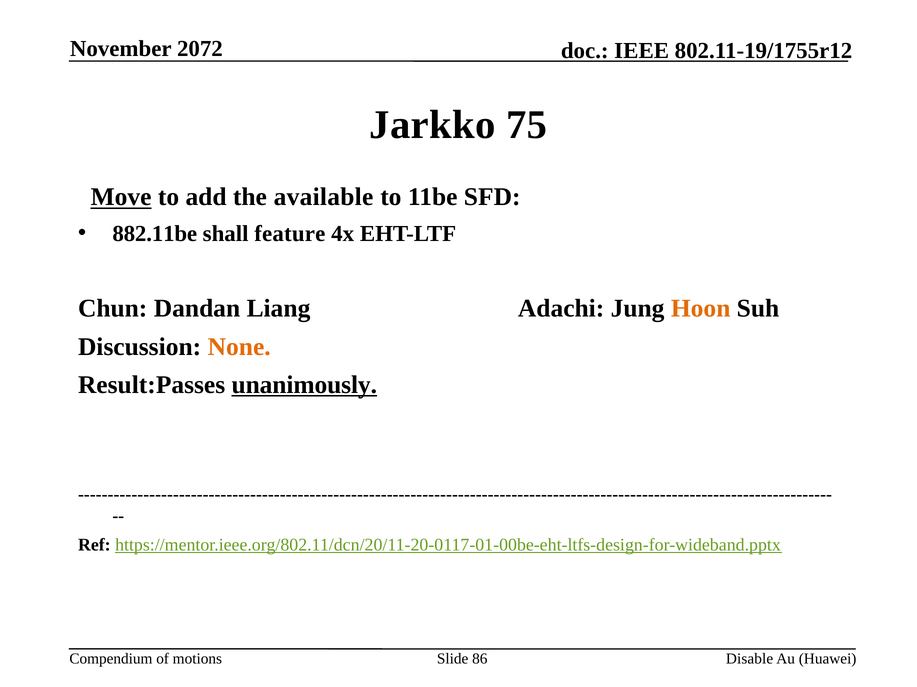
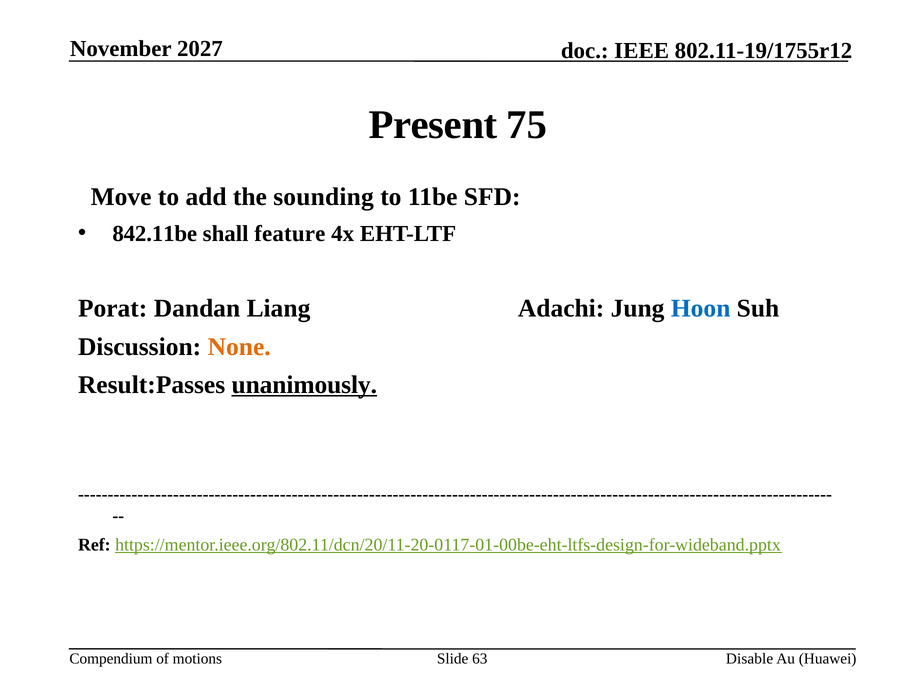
2072: 2072 -> 2027 (200, 49)
Jarkko: Jarkko -> Present (433, 125)
Move underline: present -> none (121, 197)
available: available -> sounding (324, 197)
882.11be: 882.11be -> 842.11be (155, 234)
Chun: Chun -> Porat (113, 309)
Hoon colour: orange -> blue (701, 309)
86: 86 -> 63 (480, 660)
